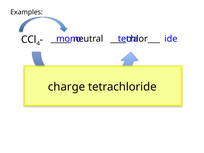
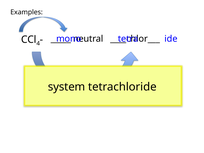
charge: charge -> system (67, 87)
